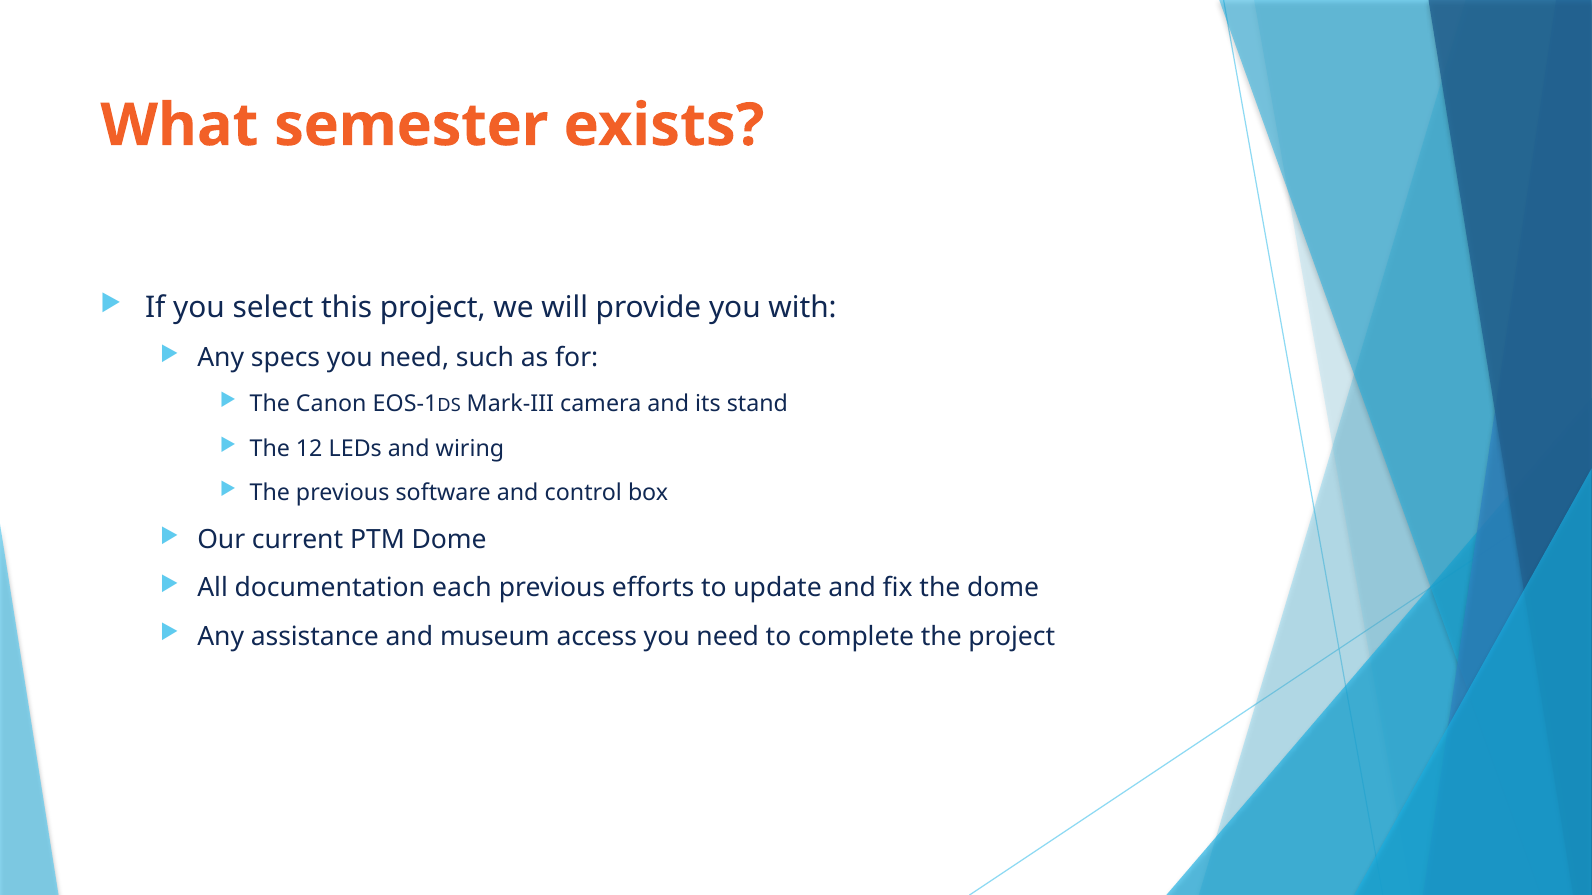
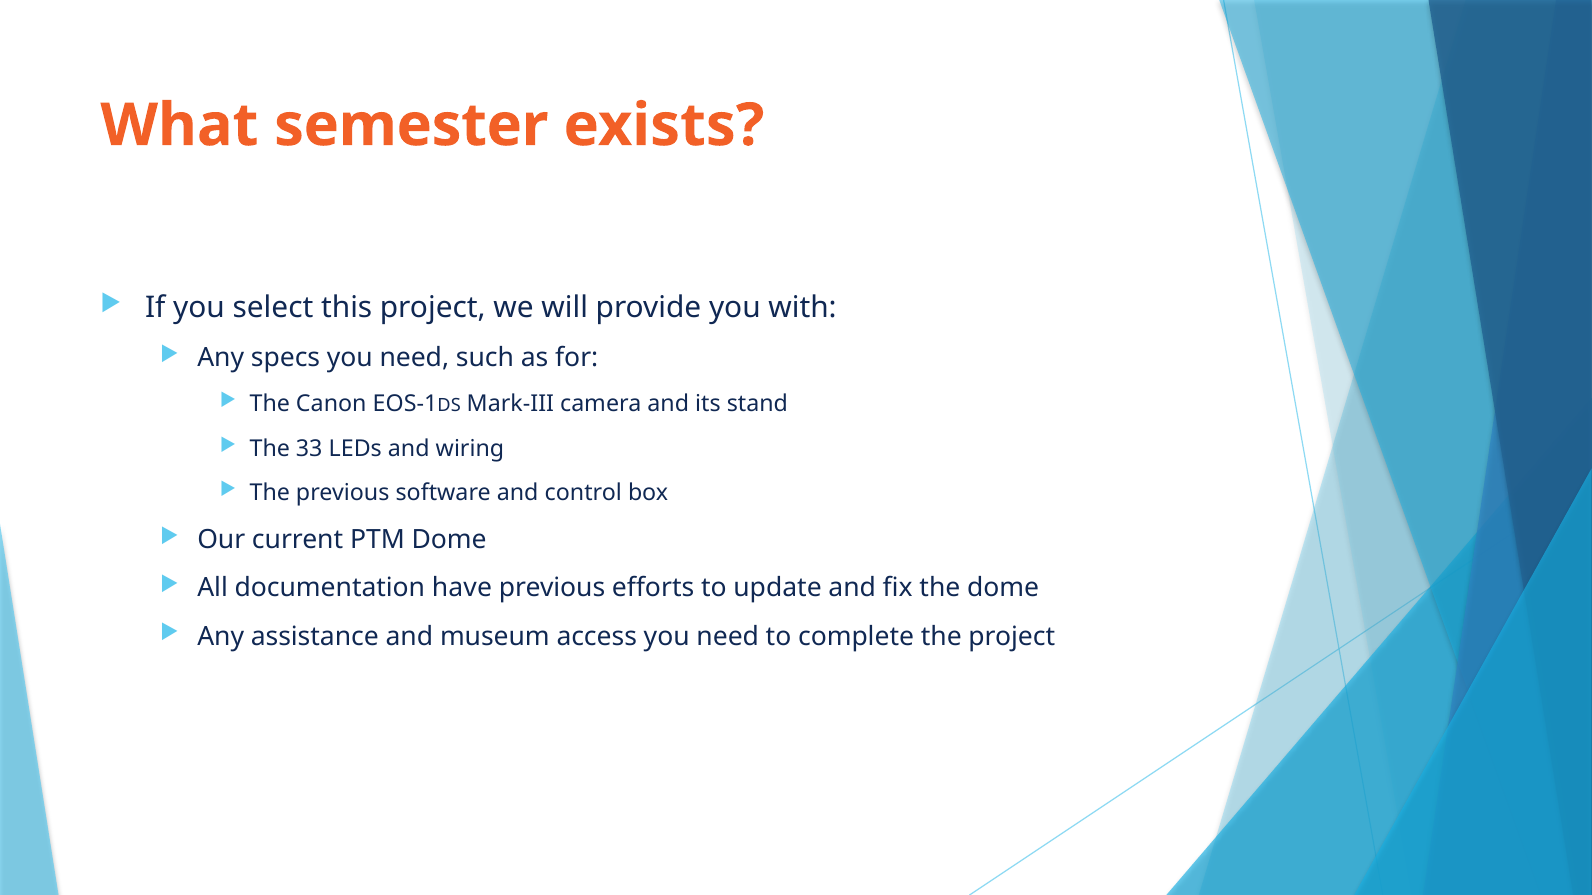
12: 12 -> 33 (309, 449)
each: each -> have (462, 589)
